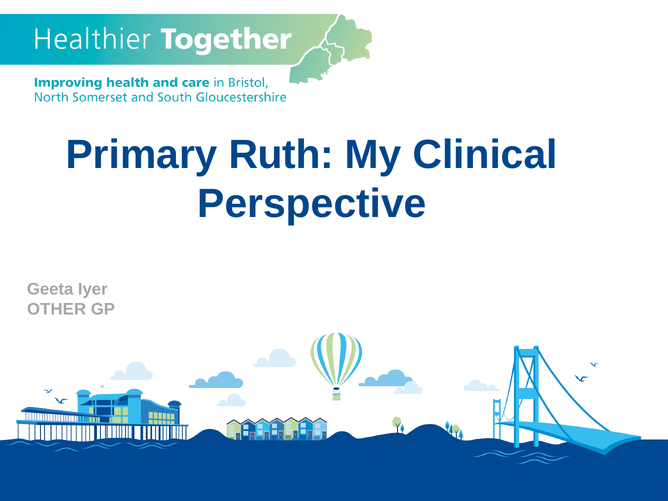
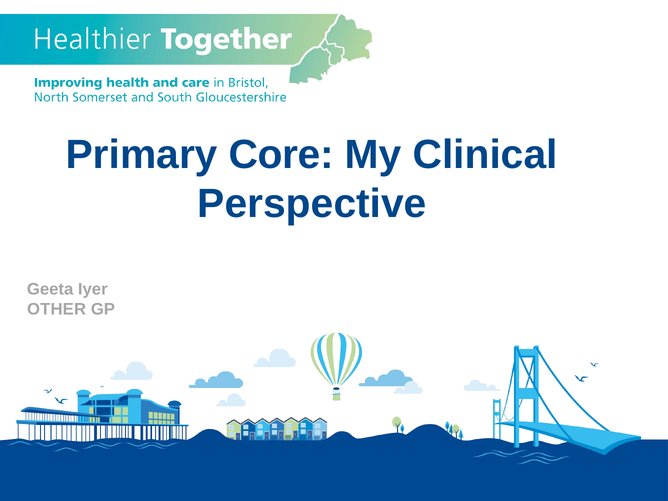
Ruth: Ruth -> Core (281, 155)
